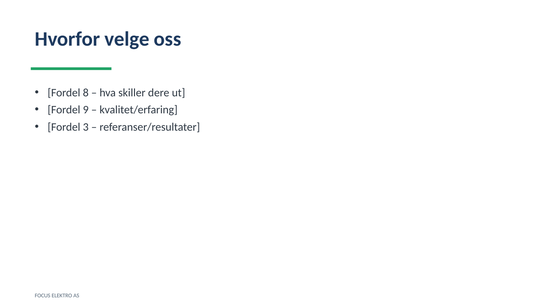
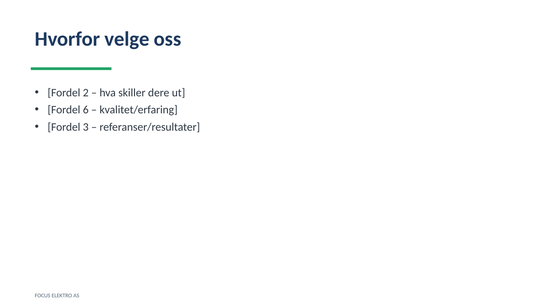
8: 8 -> 2 (86, 93)
9: 9 -> 6 (86, 110)
